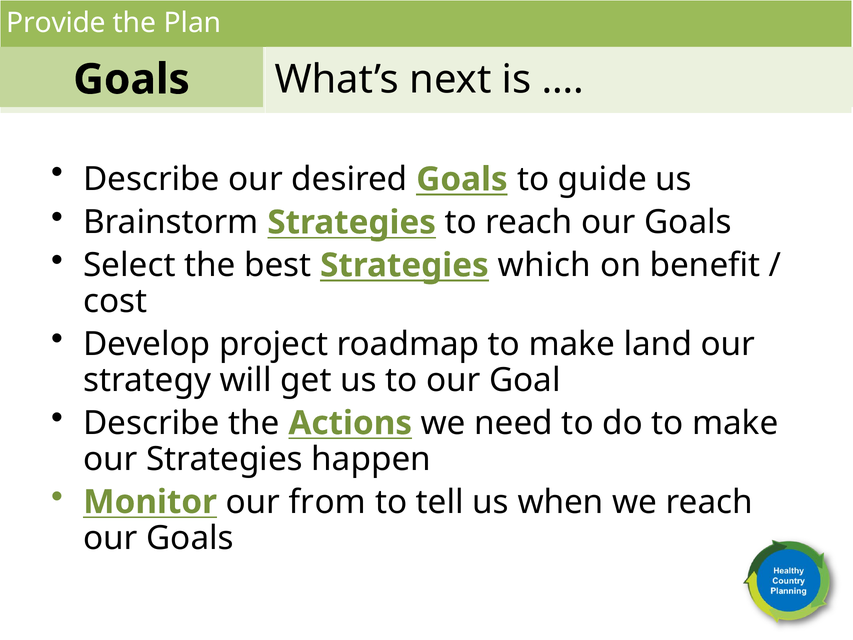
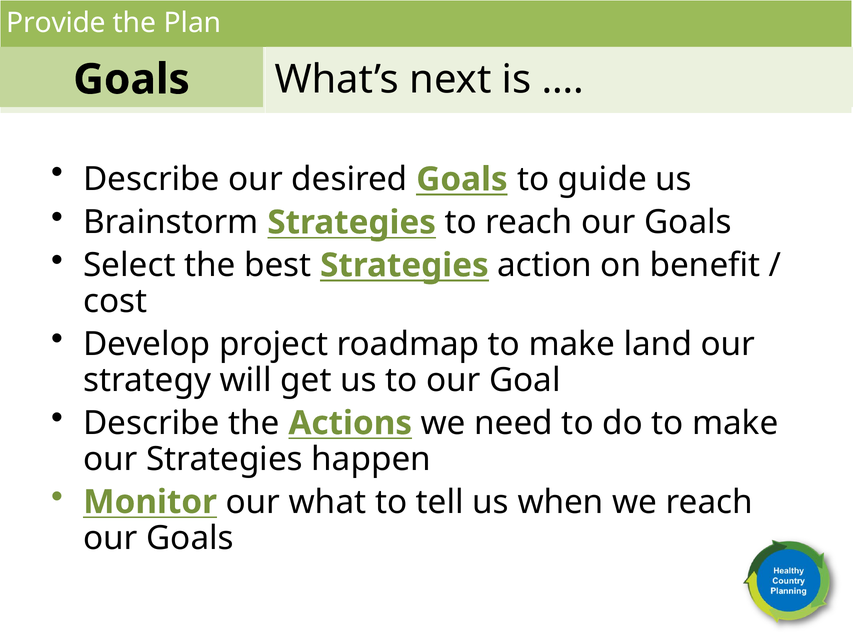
which: which -> action (545, 265)
from: from -> what (328, 502)
